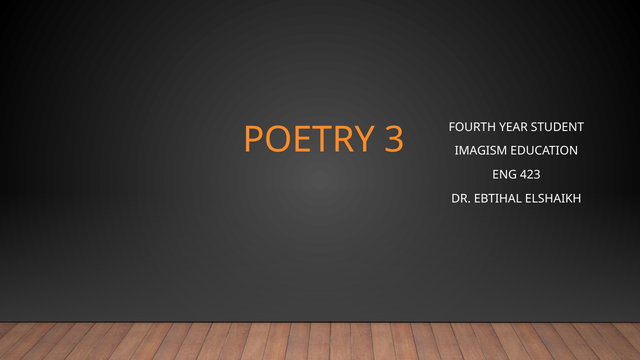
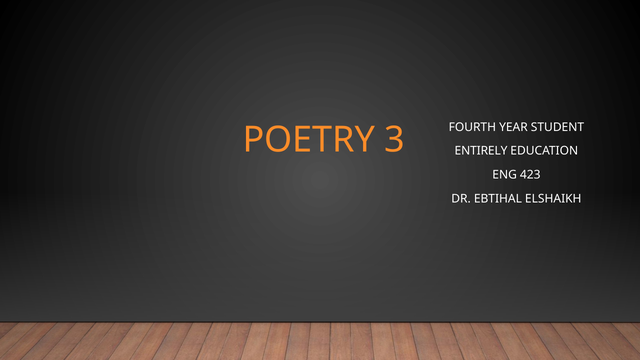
IMAGISM: IMAGISM -> ENTIRELY (481, 151)
